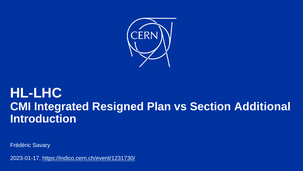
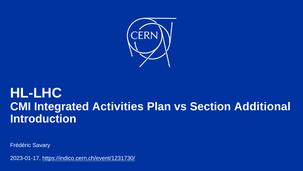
Resigned: Resigned -> Activities (118, 106)
